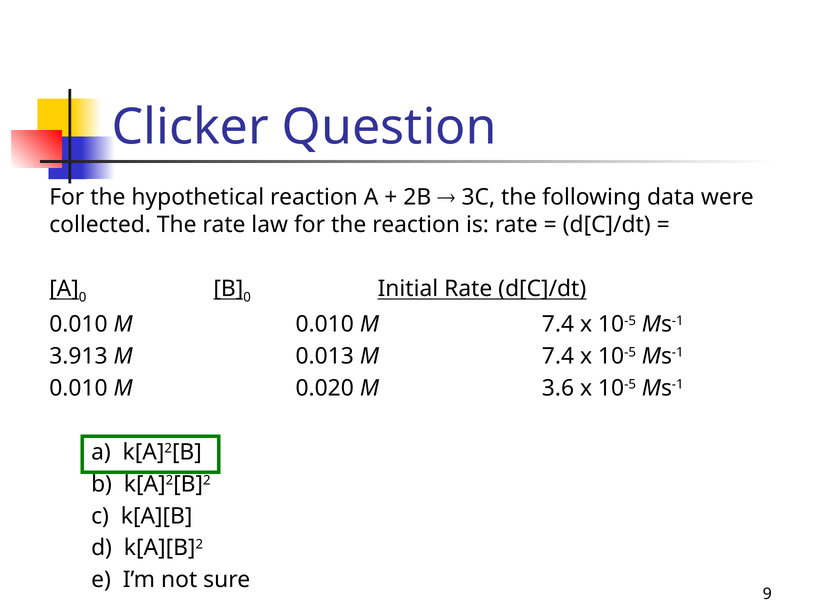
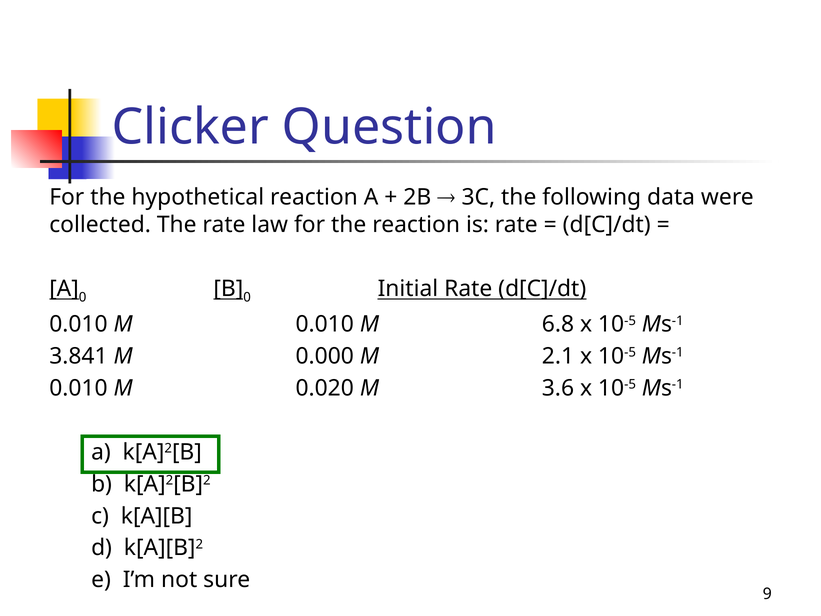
0.010 M 7.4: 7.4 -> 6.8 (558, 324)
3.913: 3.913 -> 3.841 (78, 356)
0.013: 0.013 -> 0.000 (325, 356)
7.4: 7.4 -> 2.1 (558, 356)
